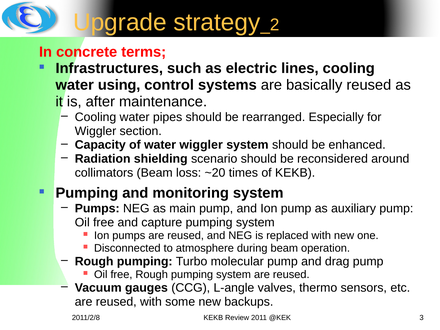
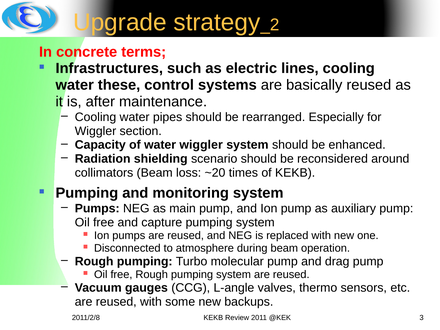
using: using -> these (119, 85)
